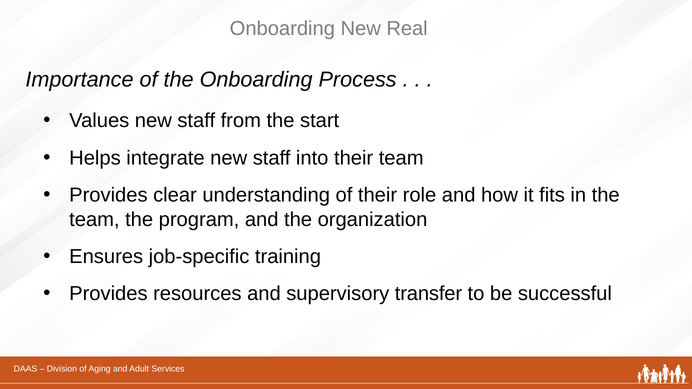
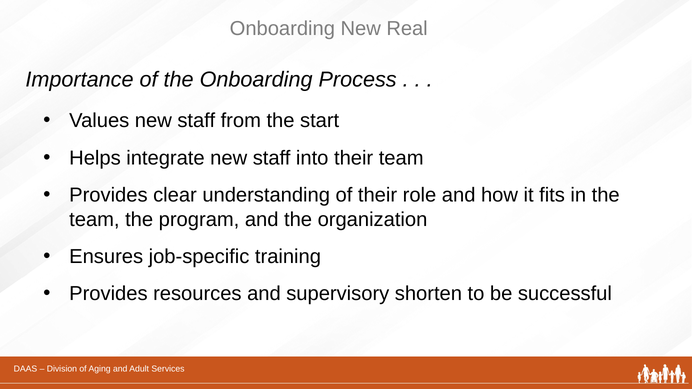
transfer: transfer -> shorten (428, 294)
